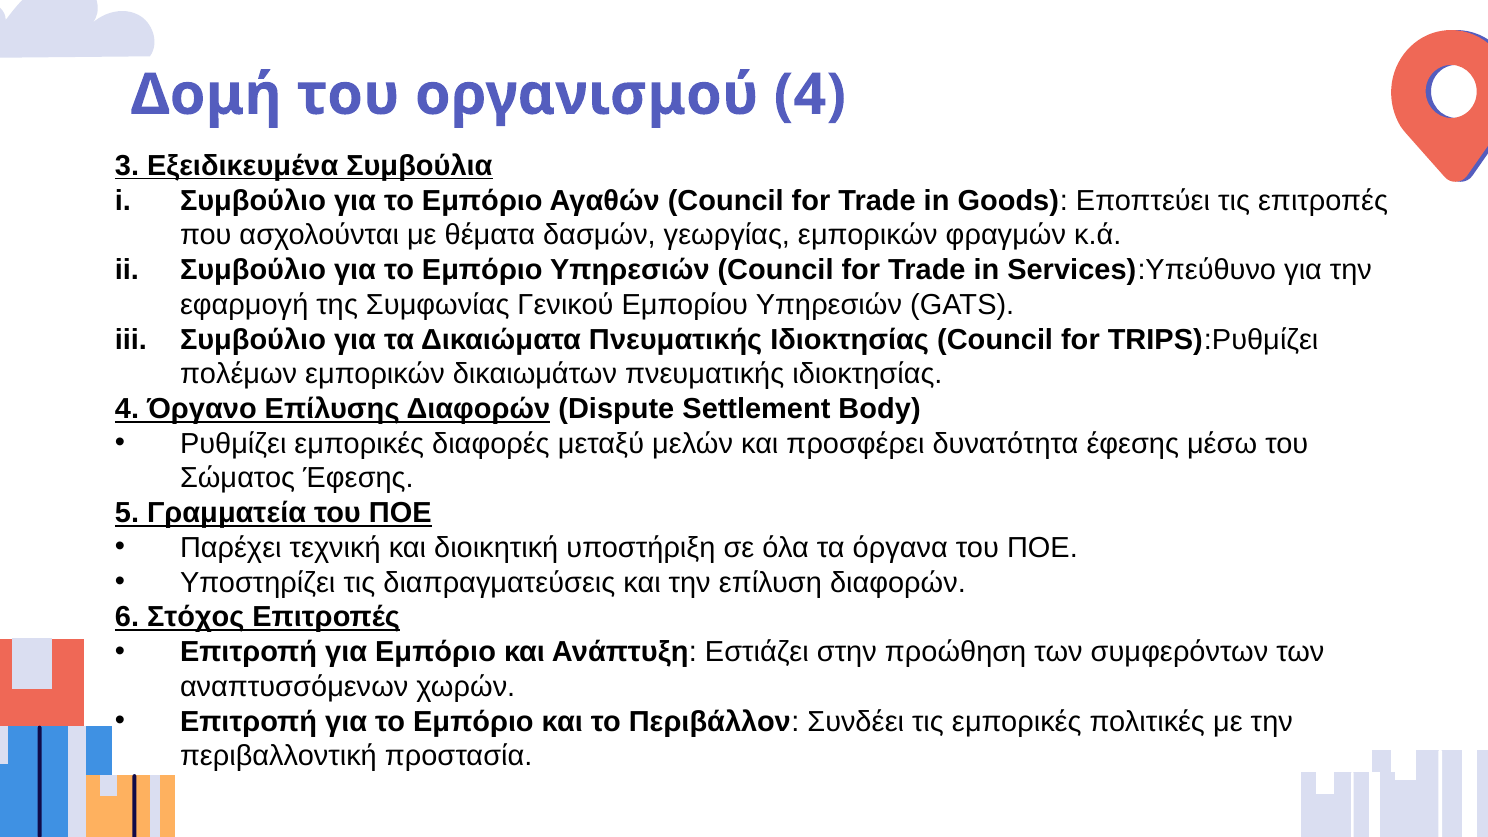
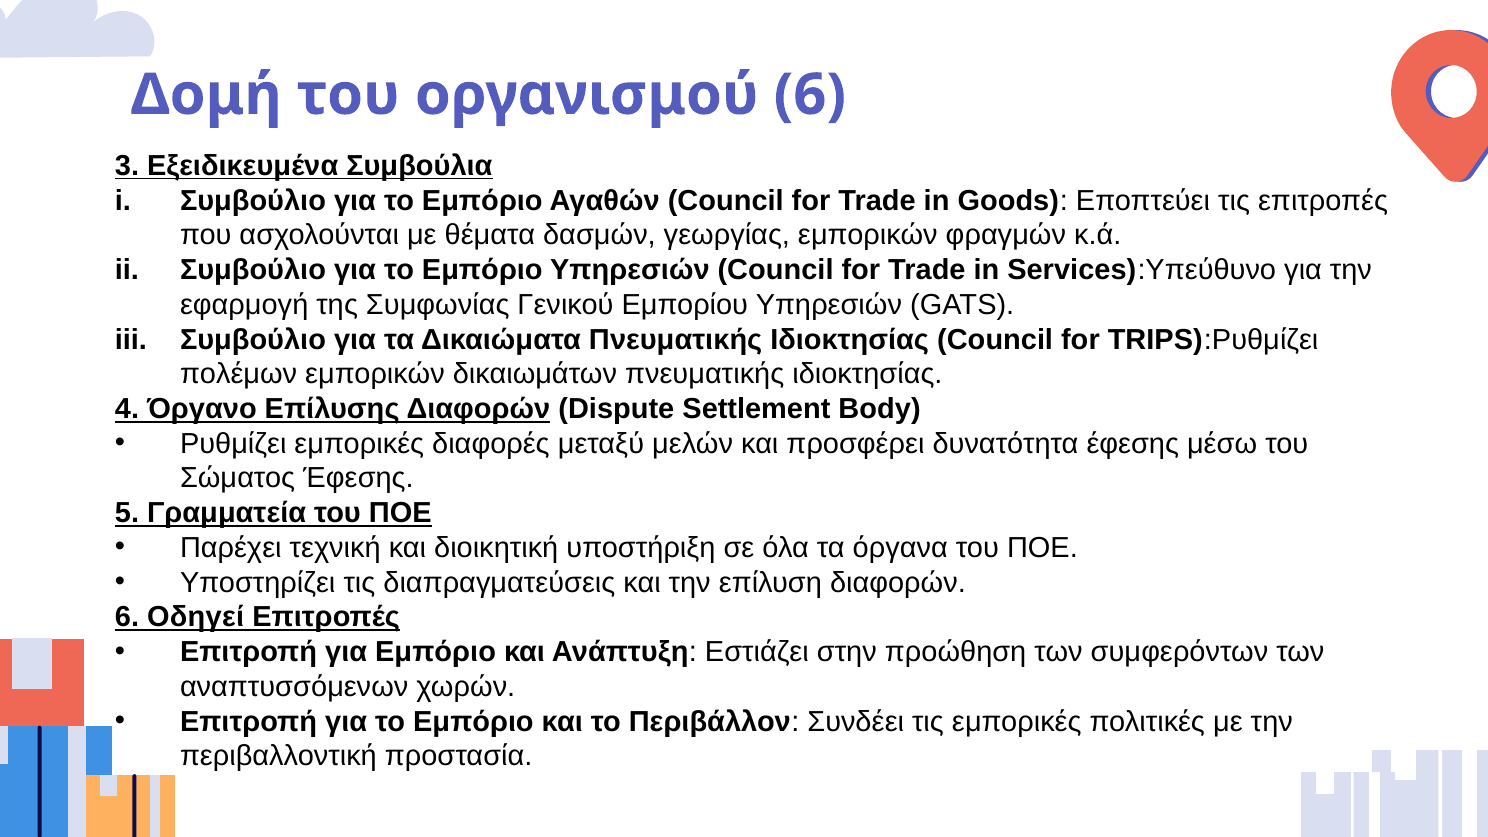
οργανισμού 4: 4 -> 6 (810, 95)
Στόχος: Στόχος -> Οδηγεί (196, 617)
